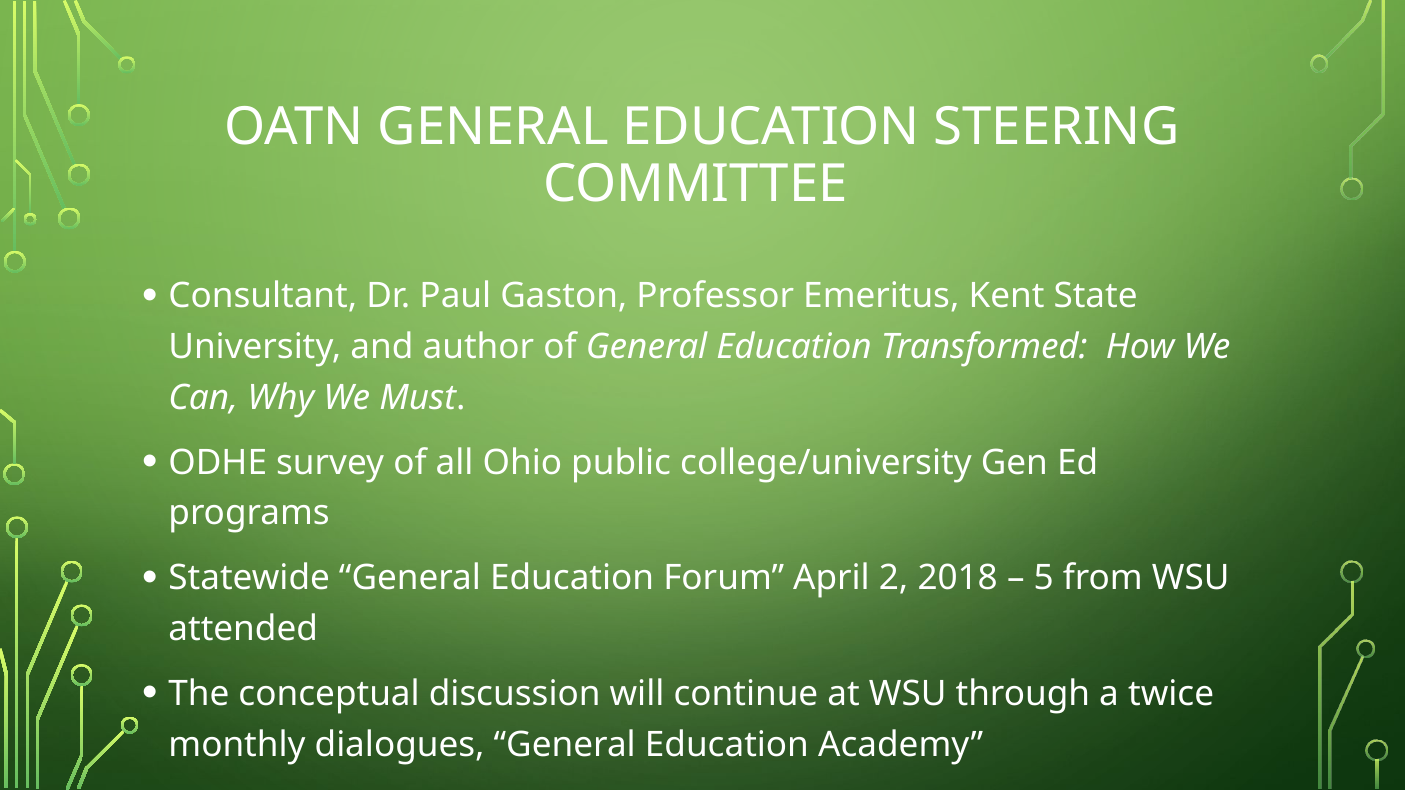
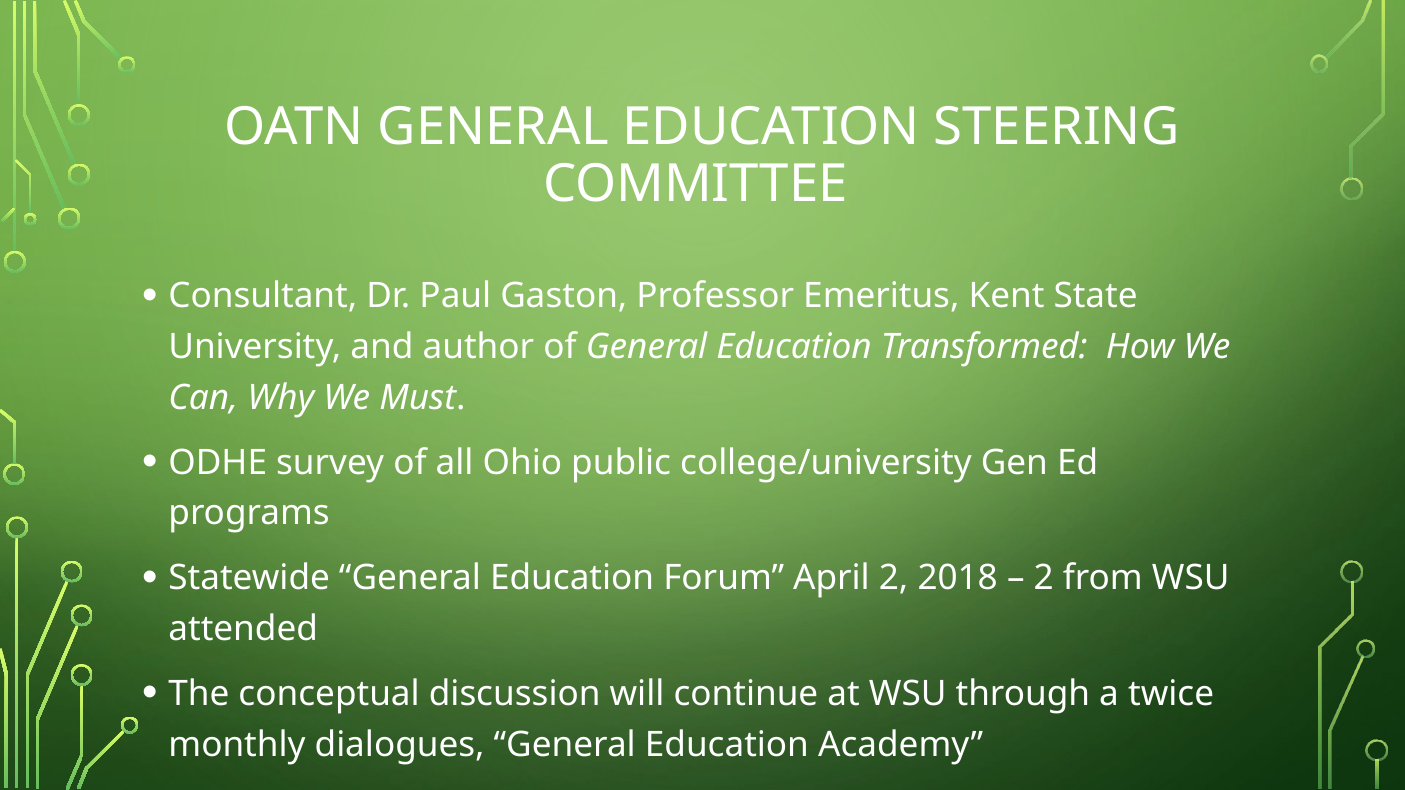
5: 5 -> 2 (1044, 579)
